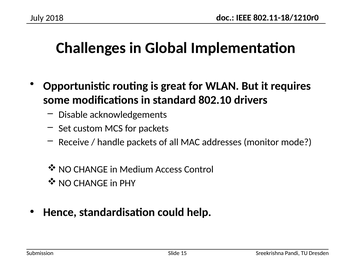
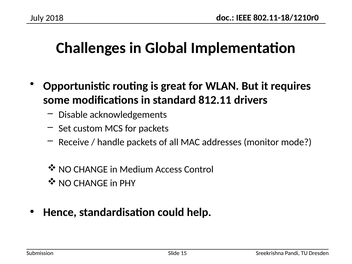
802.10: 802.10 -> 812.11 (215, 100)
